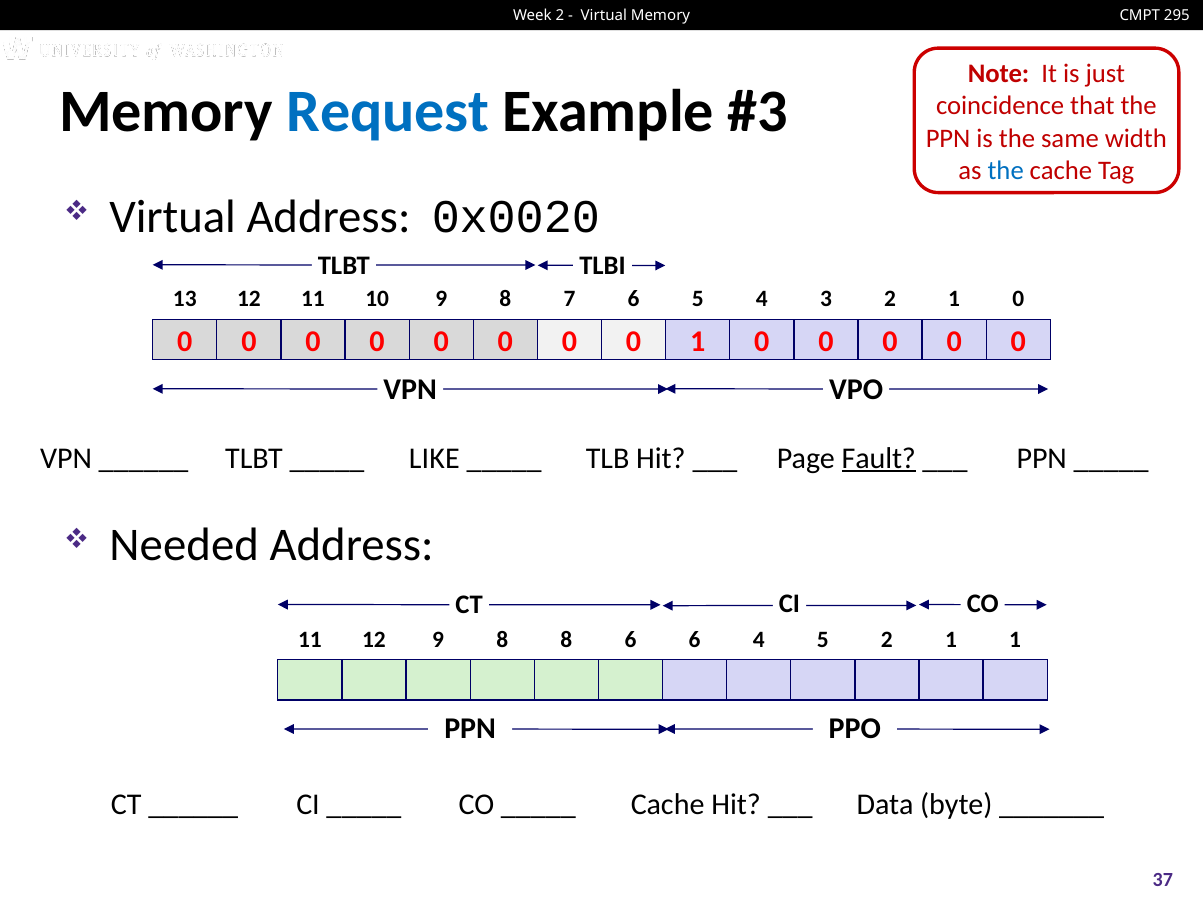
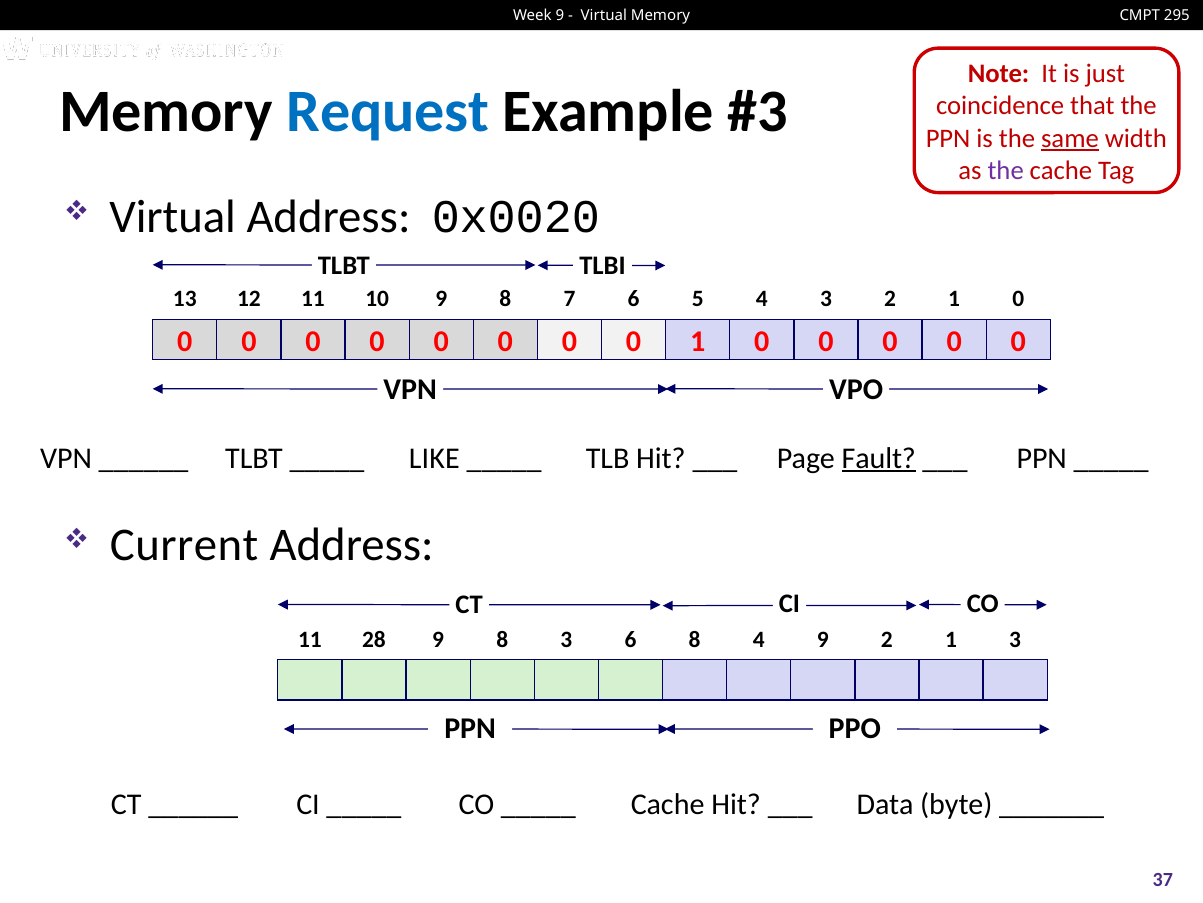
2: 2 -> 9 (560, 16)
same underline: none -> present (1070, 138)
the colour: blue -> purple (1006, 170)
Needed: Needed -> Current (184, 544)
11 12: 12 -> 28 (374, 639)
8 8: 8 -> 3 (566, 639)
6 6: 6 -> 8 (695, 639)
4 5: 5 -> 9 (823, 639)
1 1: 1 -> 3 (1015, 639)
